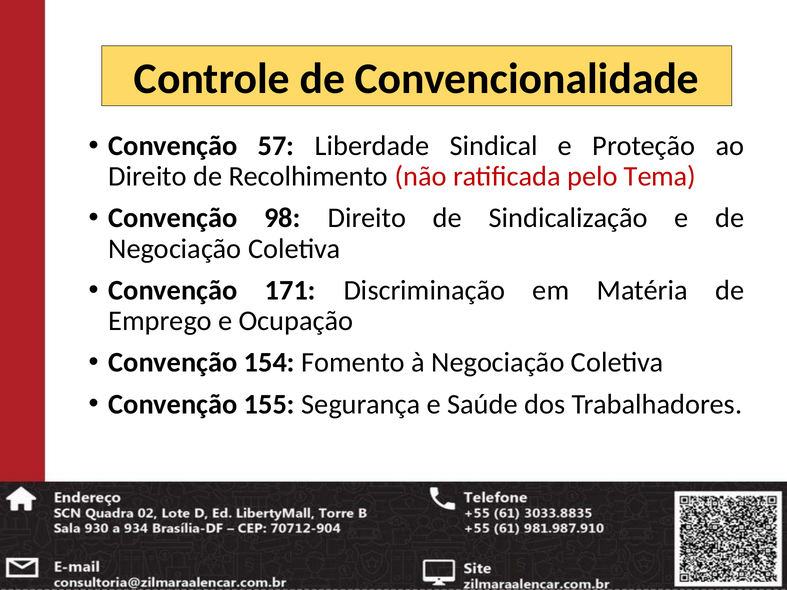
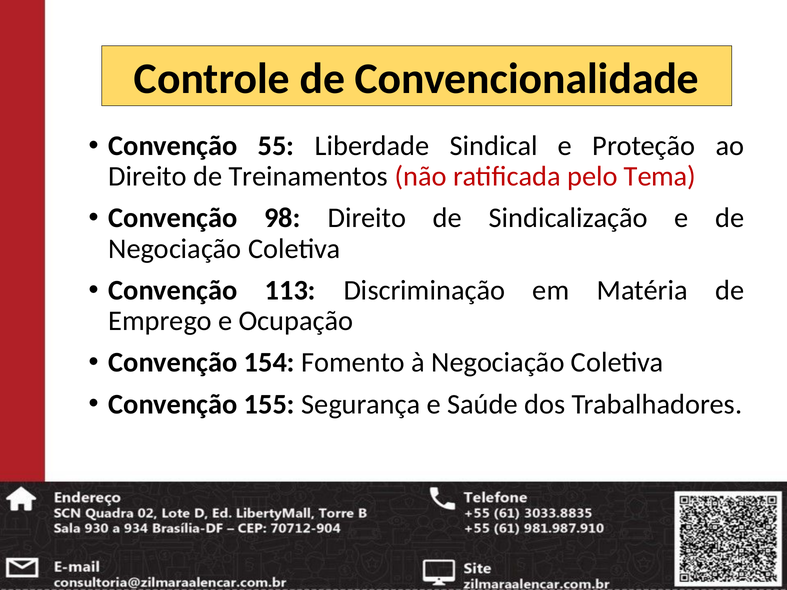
57: 57 -> 55 (276, 146)
Recolhimento: Recolhimento -> Treinamentos (308, 177)
171: 171 -> 113 (290, 290)
